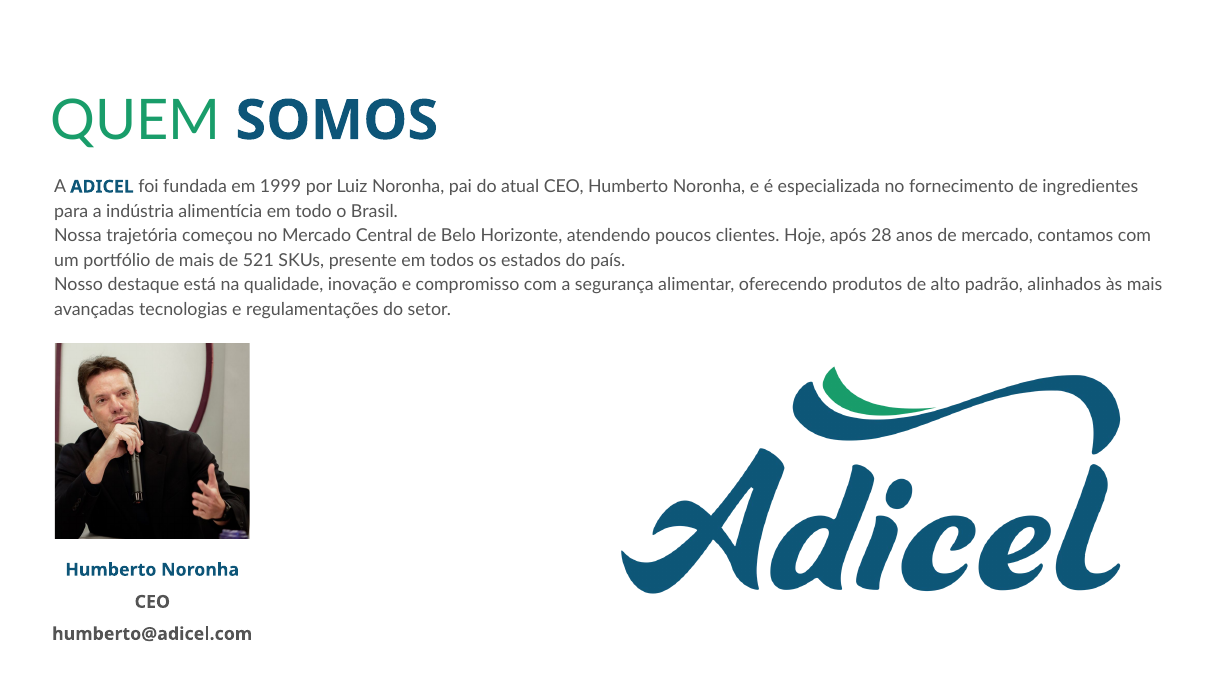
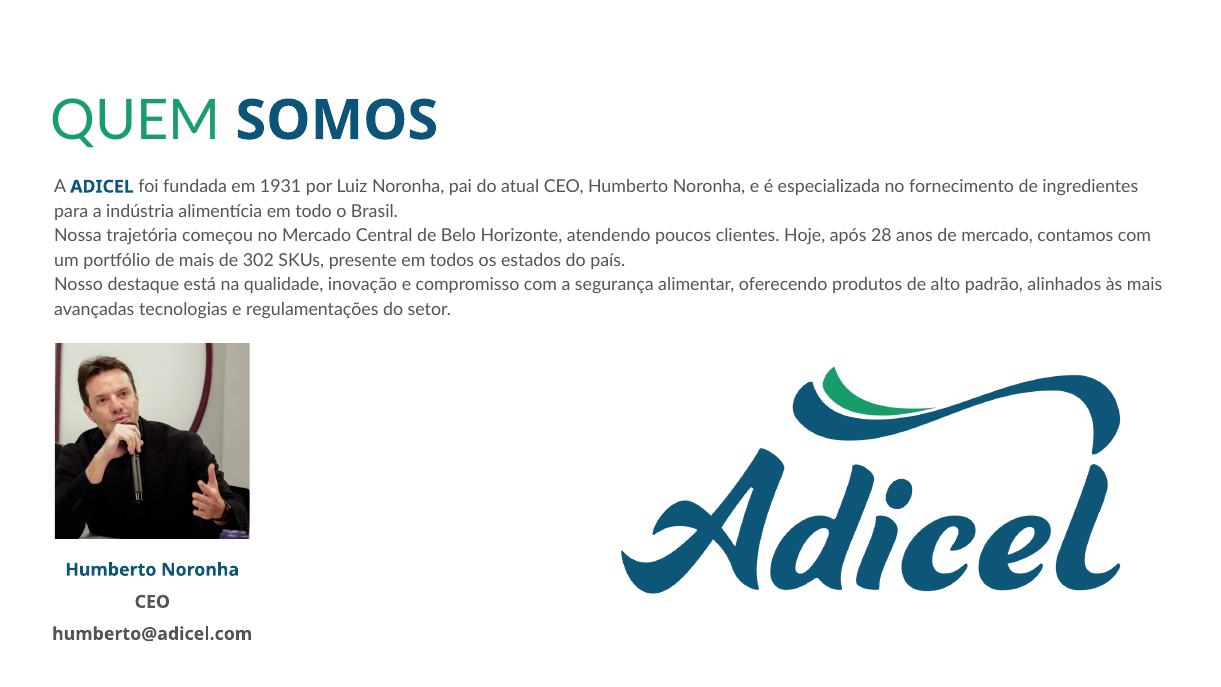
1999: 1999 -> 1931 (281, 187)
521: 521 -> 302 (258, 260)
